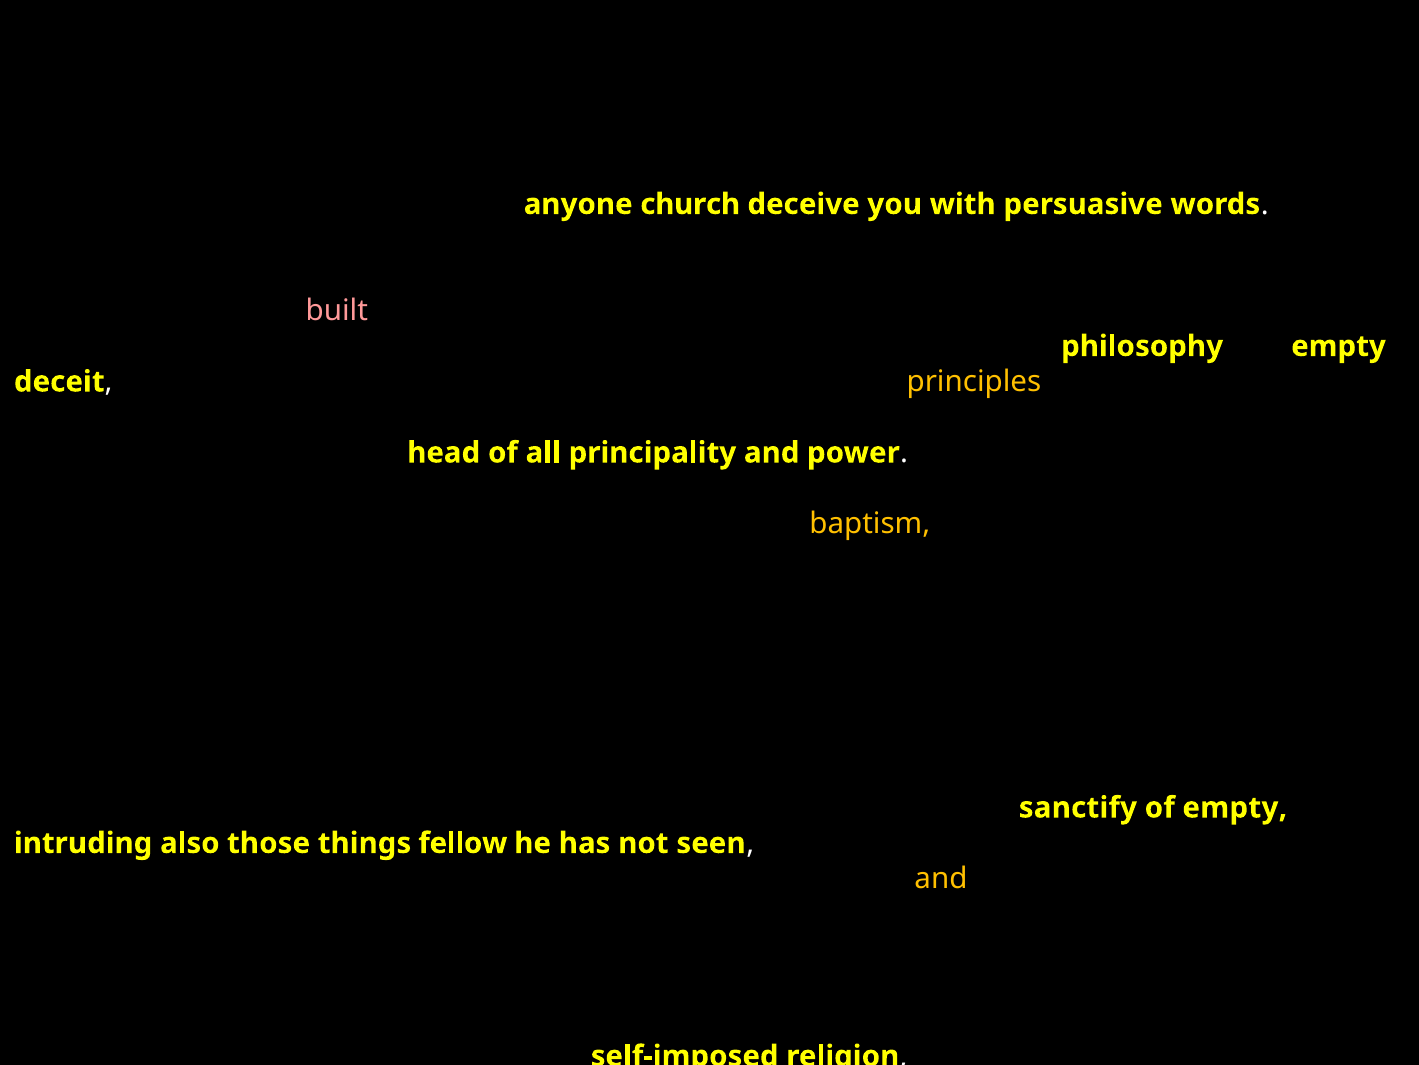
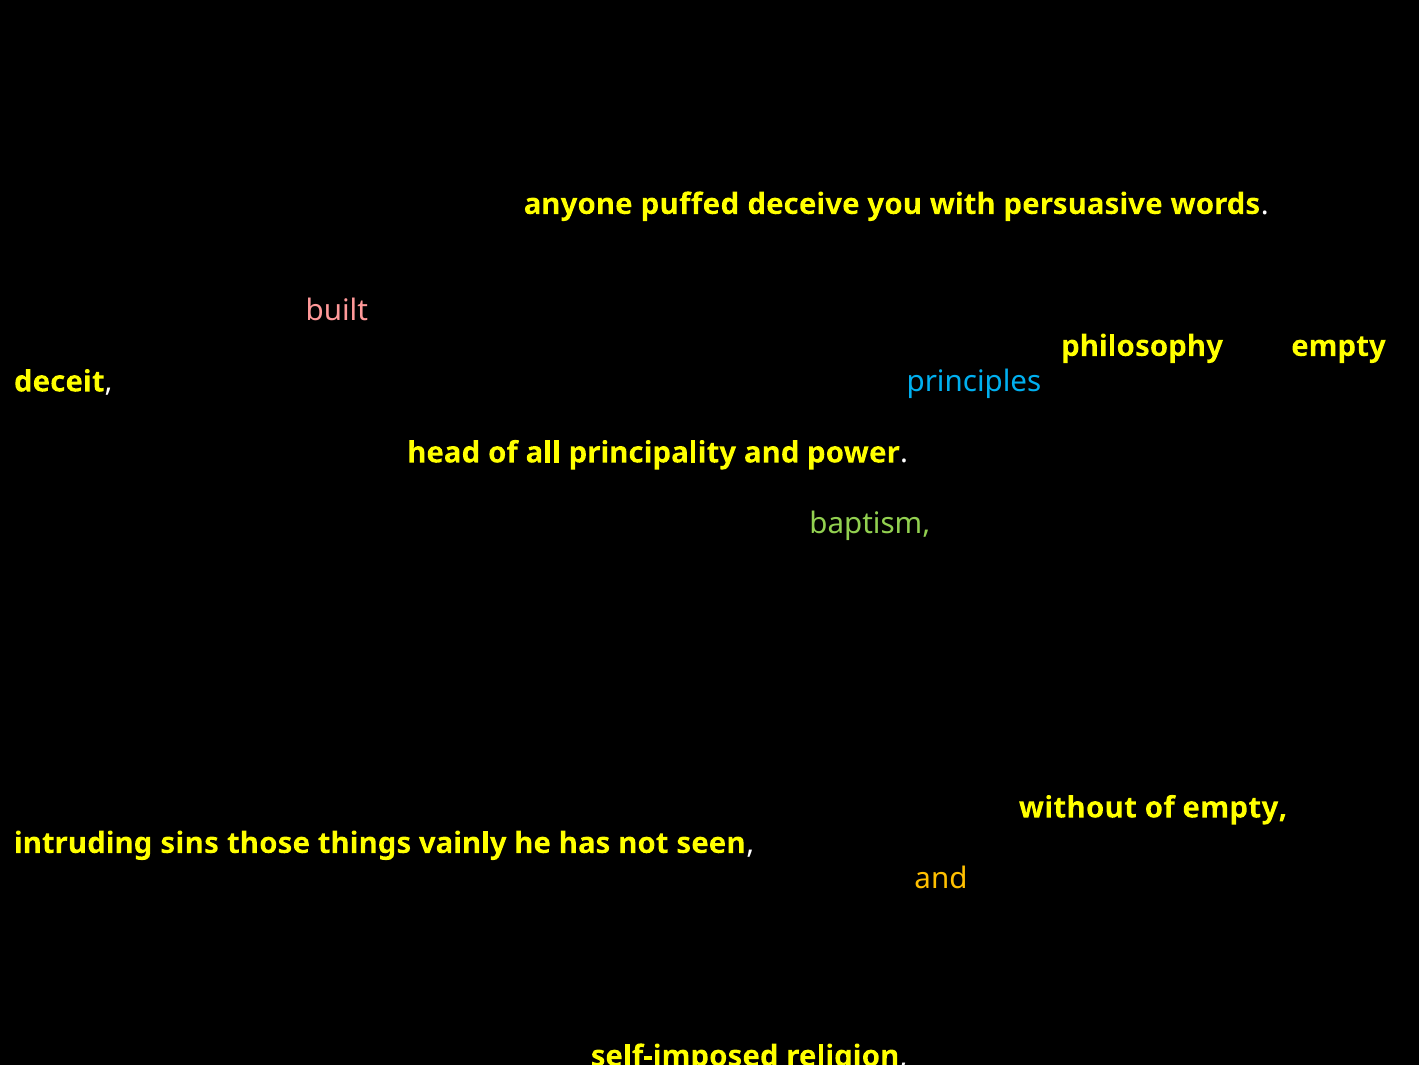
anyone church: church -> puffed (690, 204)
principles colour: yellow -> light blue (974, 381)
baptism colour: yellow -> light green (870, 523)
and sanctify: sanctify -> without (1078, 807)
intruding also: also -> sins (190, 843)
things fellow: fellow -> vainly (463, 843)
